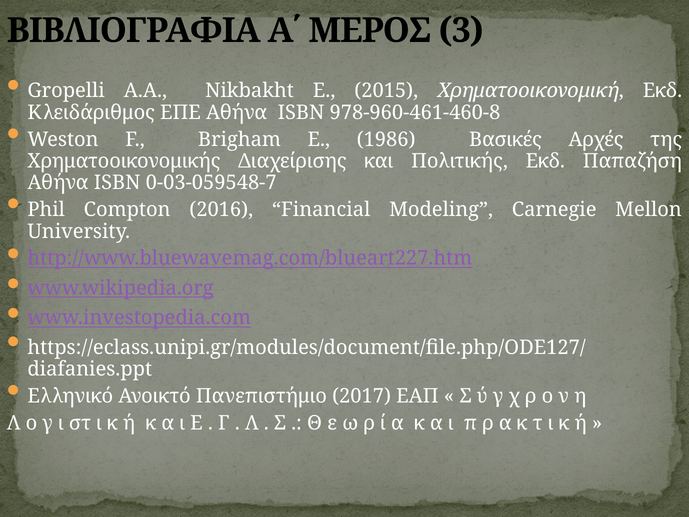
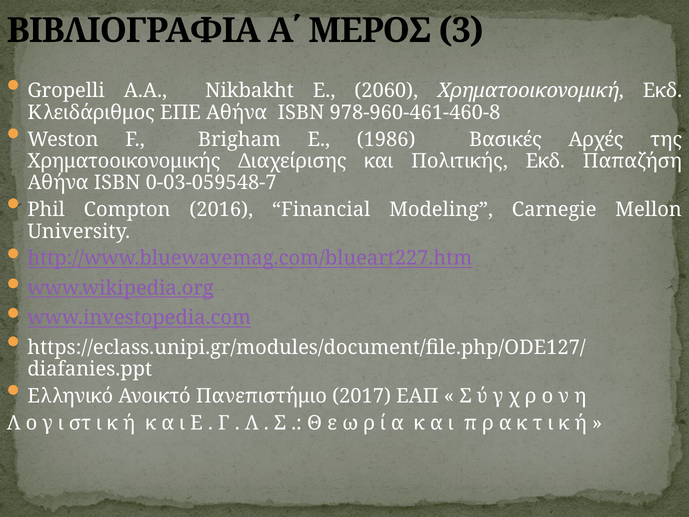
2015: 2015 -> 2060 (386, 91)
